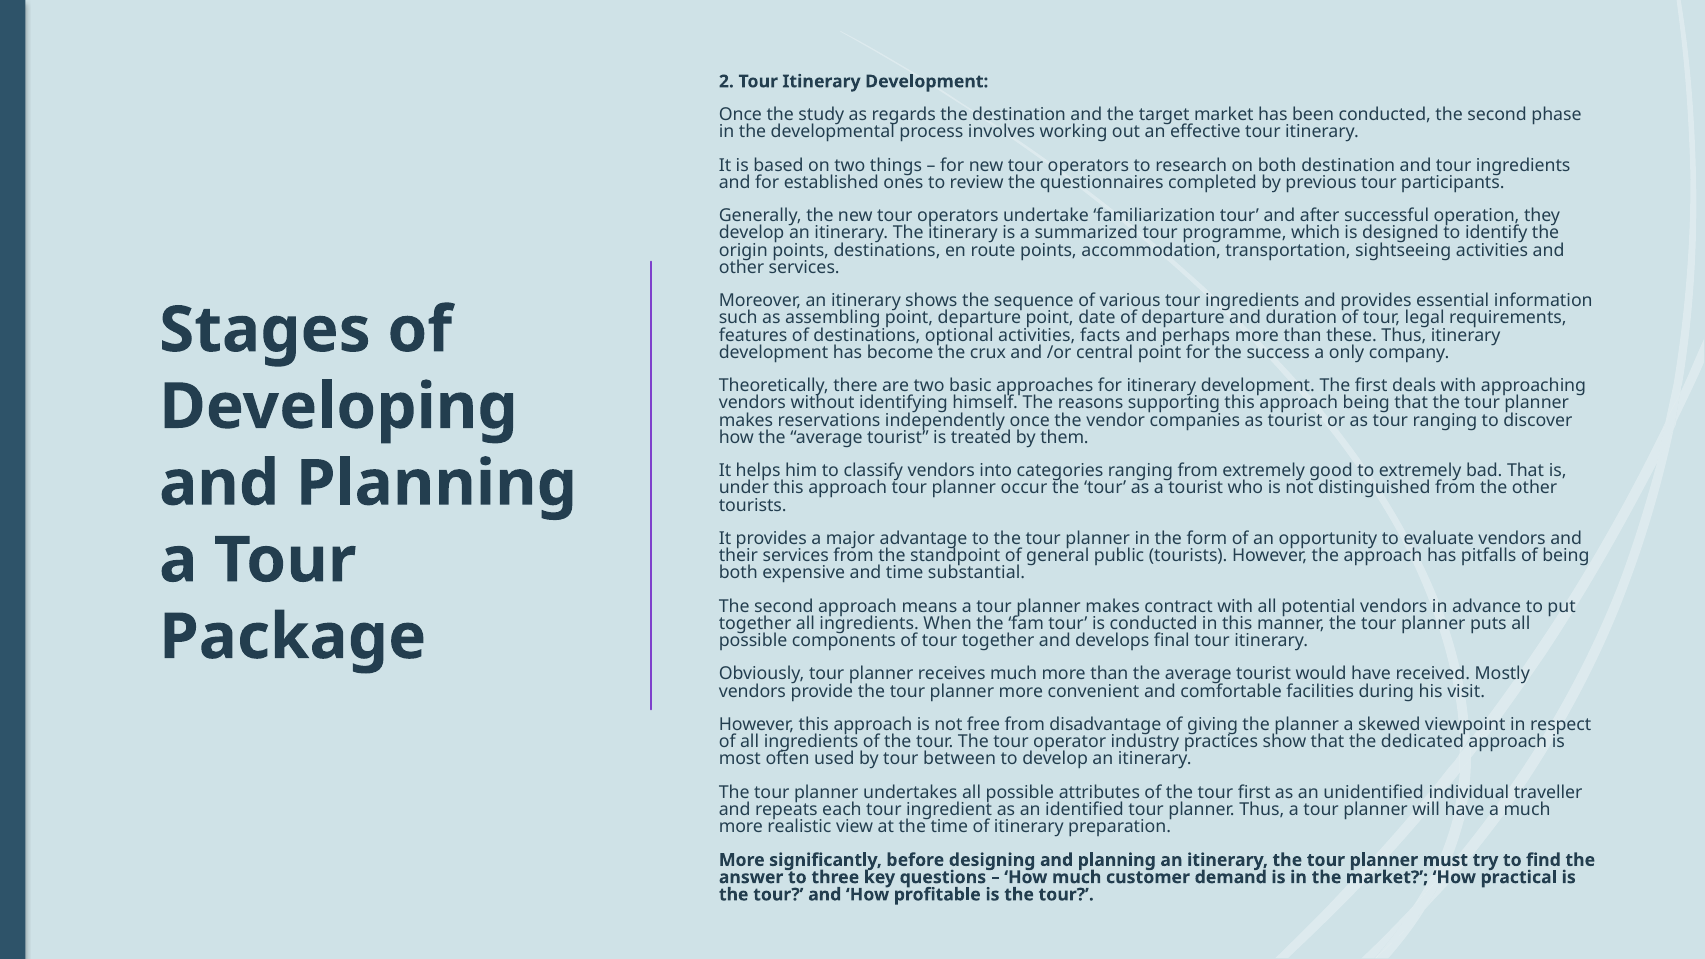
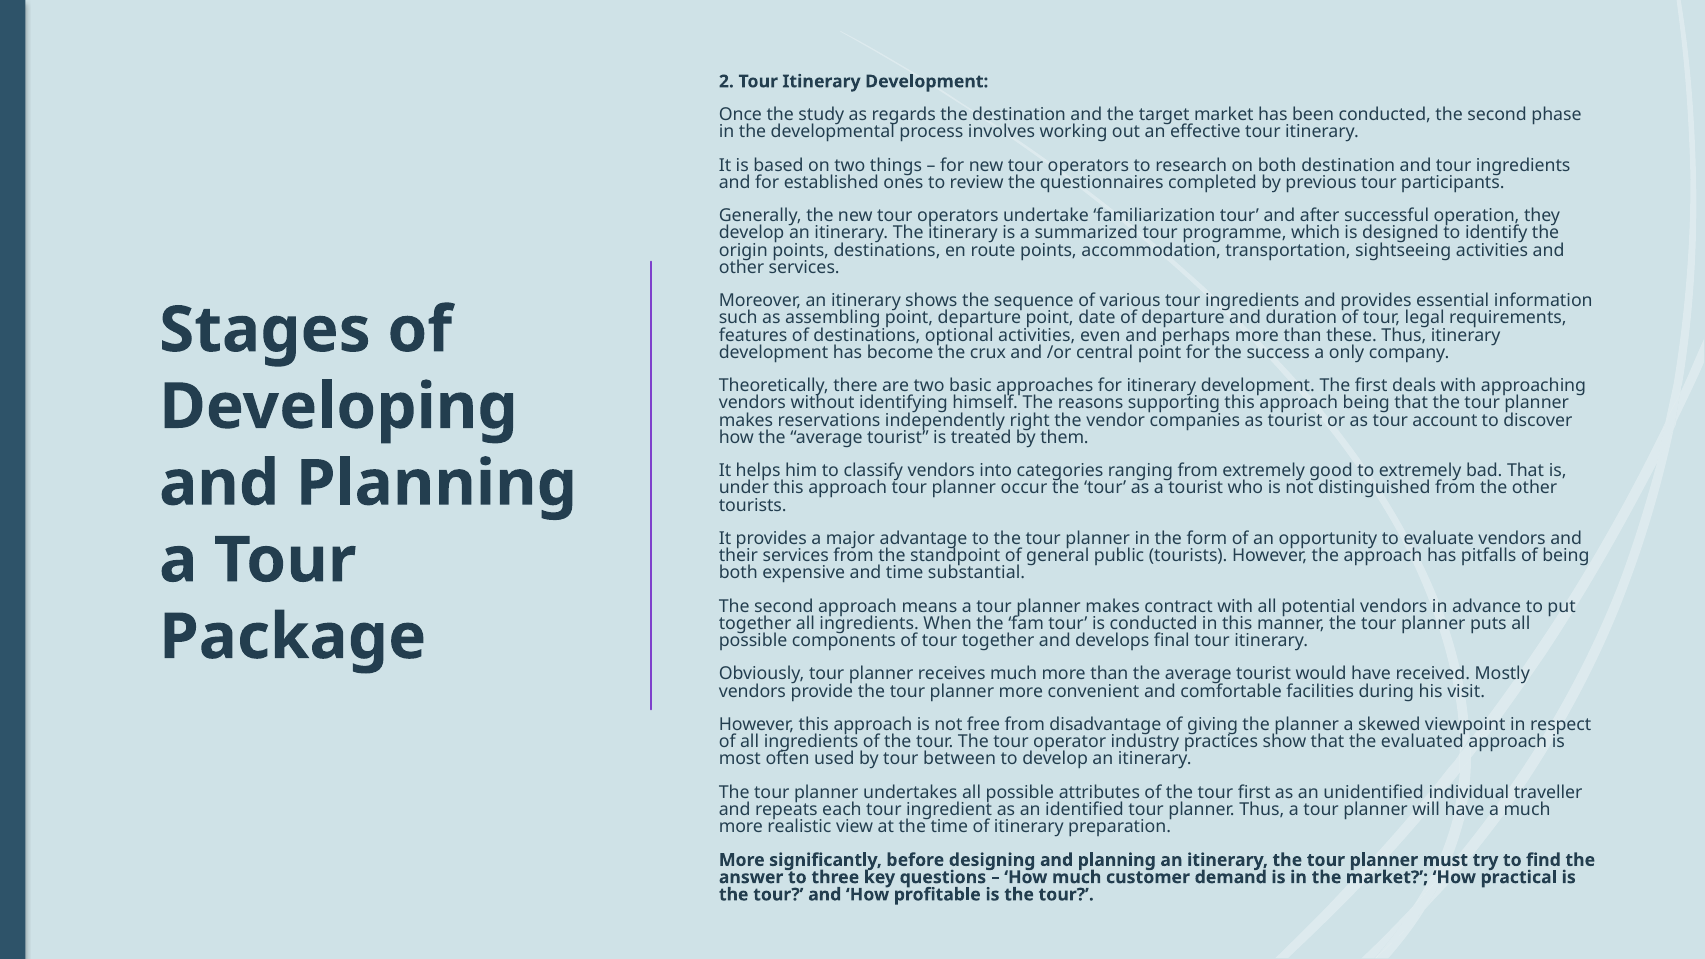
facts: facts -> even (1100, 335)
independently once: once -> right (1030, 420)
tour ranging: ranging -> account (1445, 420)
dedicated: dedicated -> evaluated (1422, 742)
